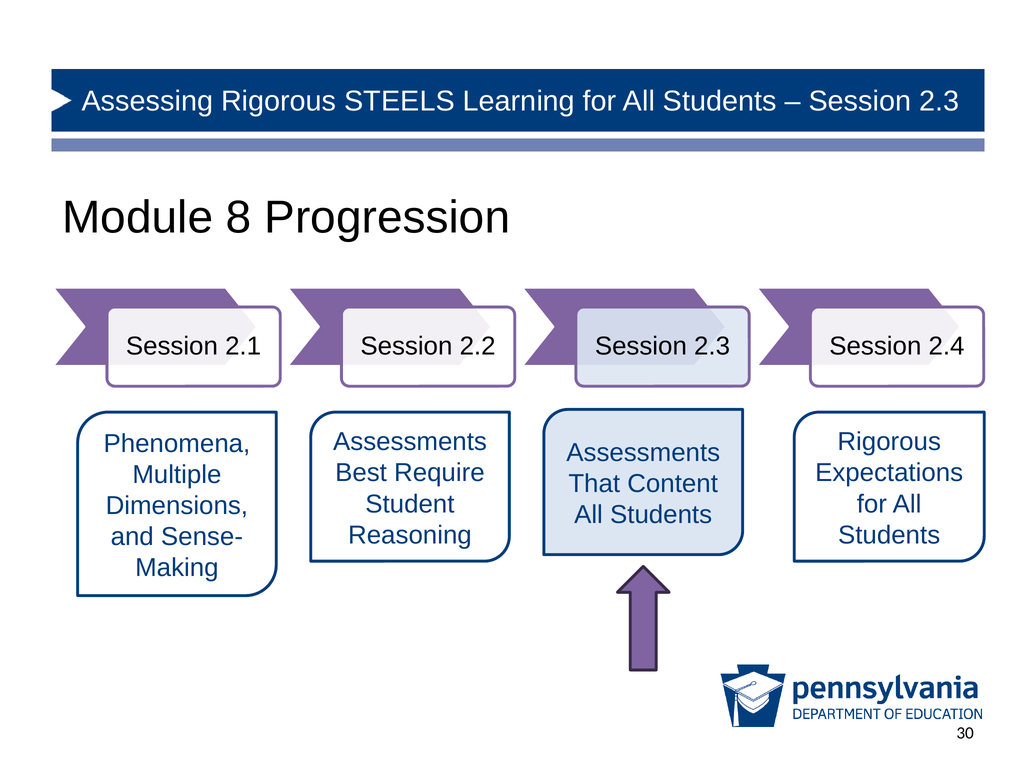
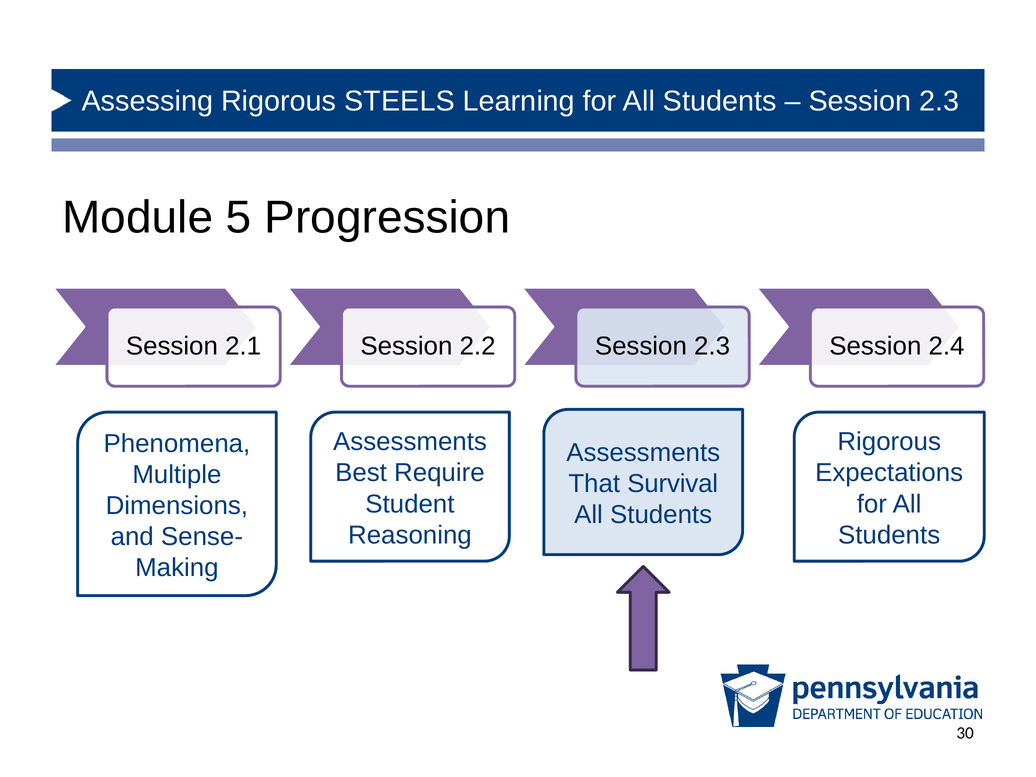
8: 8 -> 5 (239, 217)
Content: Content -> Survival (673, 484)
